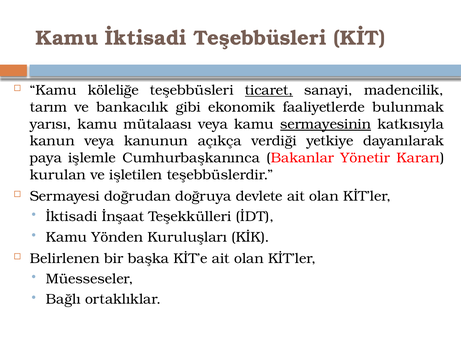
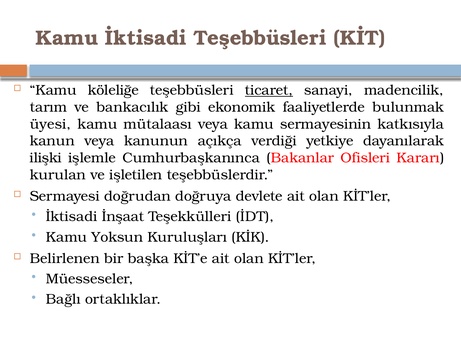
yarısı: yarısı -> üyesi (50, 124)
sermayesinin underline: present -> none (326, 124)
paya: paya -> ilişki (46, 158)
Yönetir: Yönetir -> Ofisleri (365, 158)
Yönden: Yönden -> Yoksun (117, 237)
